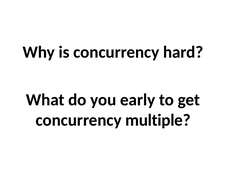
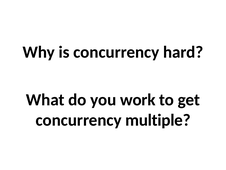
early: early -> work (138, 99)
